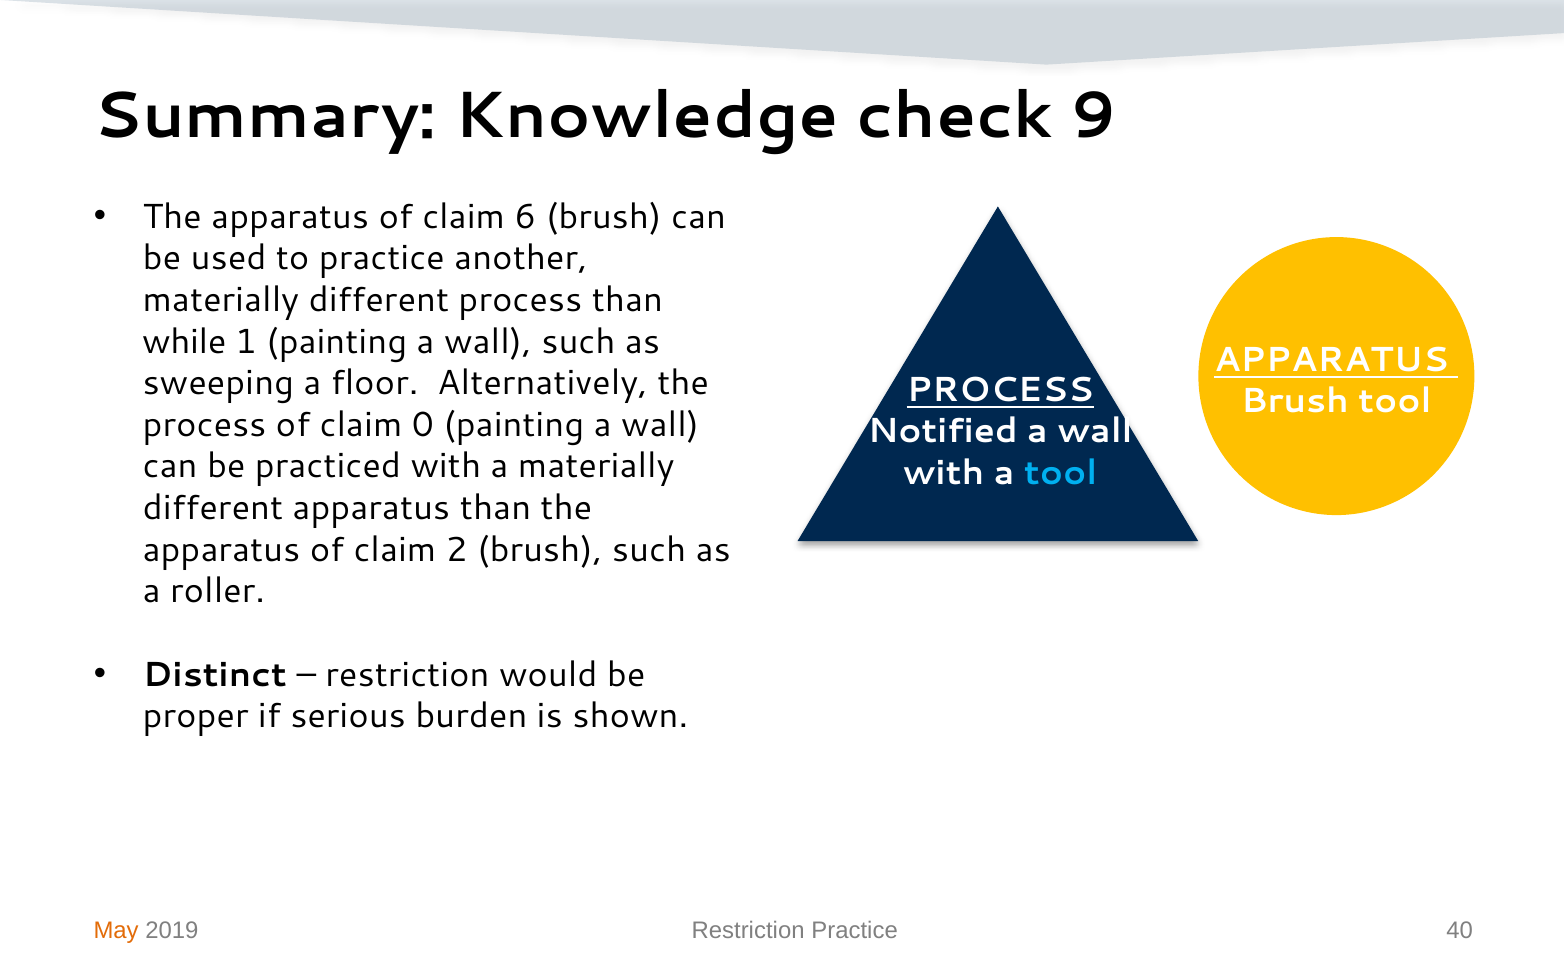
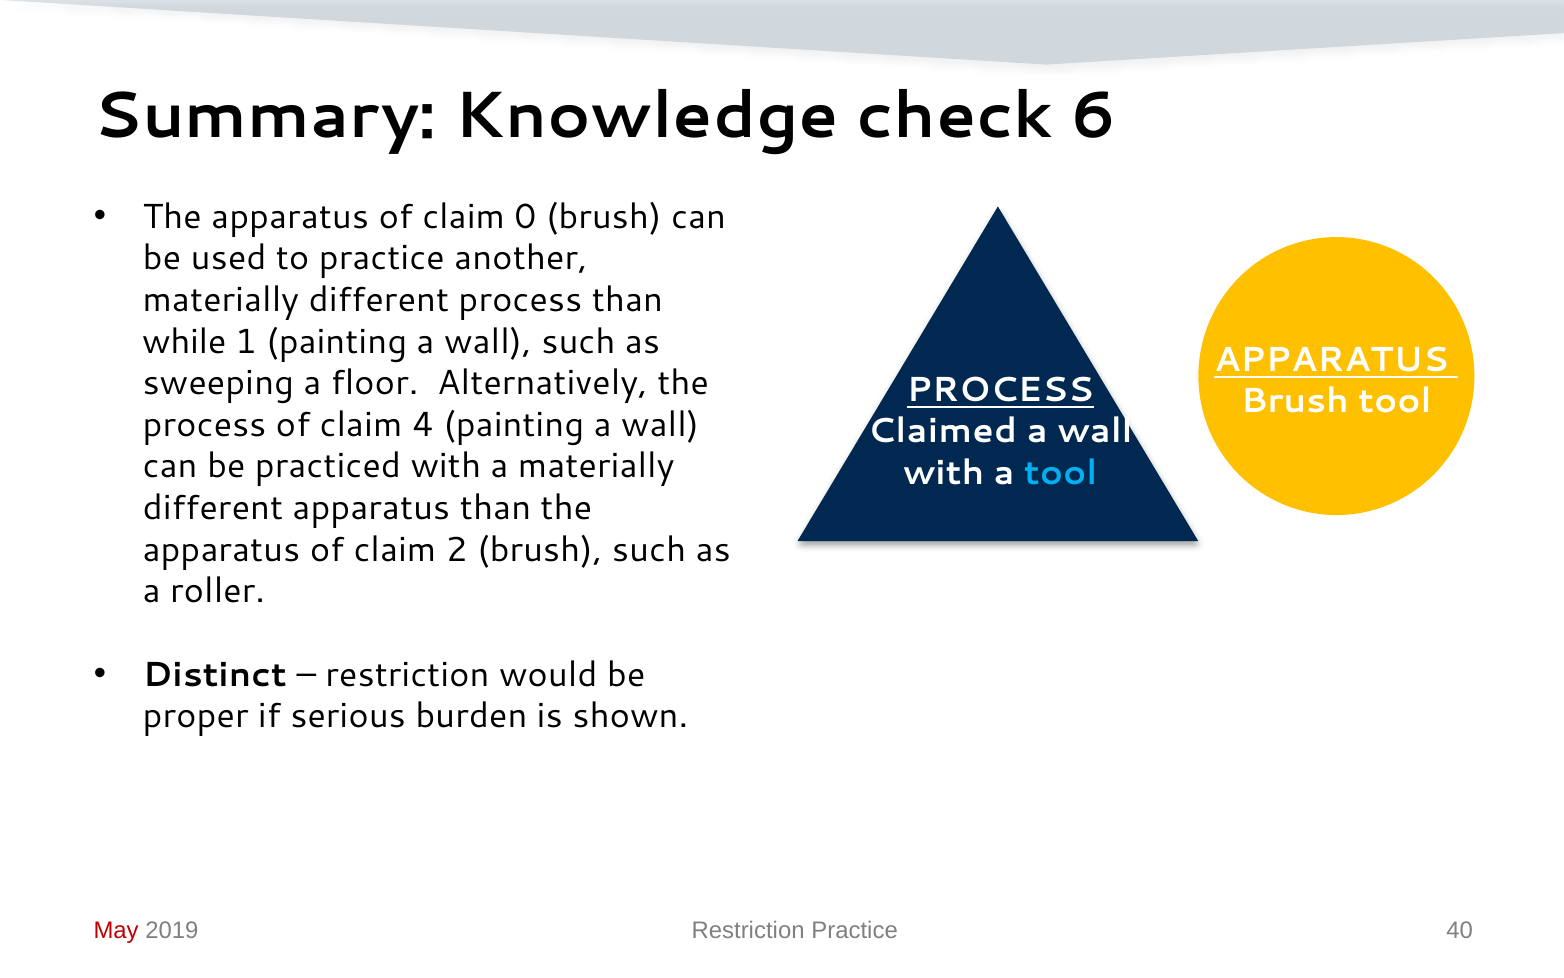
9: 9 -> 6 (1094, 116)
6: 6 -> 0 (525, 216)
0: 0 -> 4 (423, 425)
Notified: Notified -> Claimed (942, 431)
May colour: orange -> red (116, 930)
